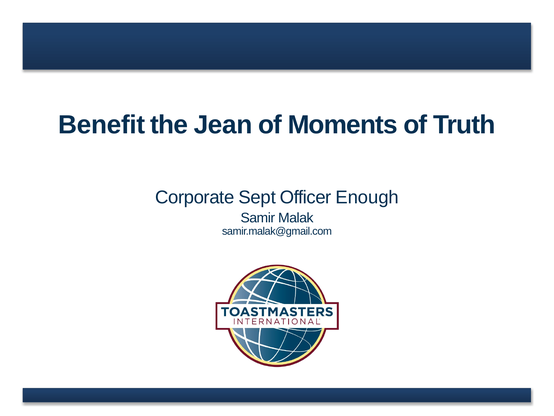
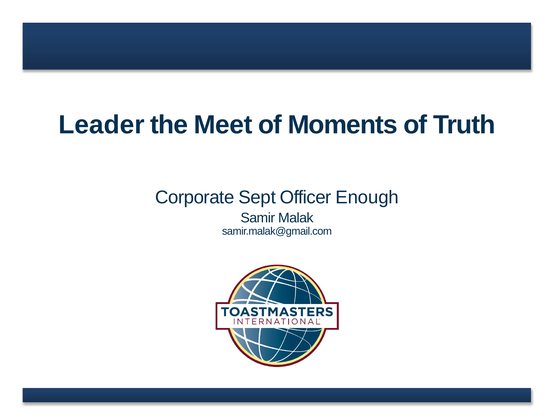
Benefit: Benefit -> Leader (101, 125)
Jean: Jean -> Meet (223, 125)
